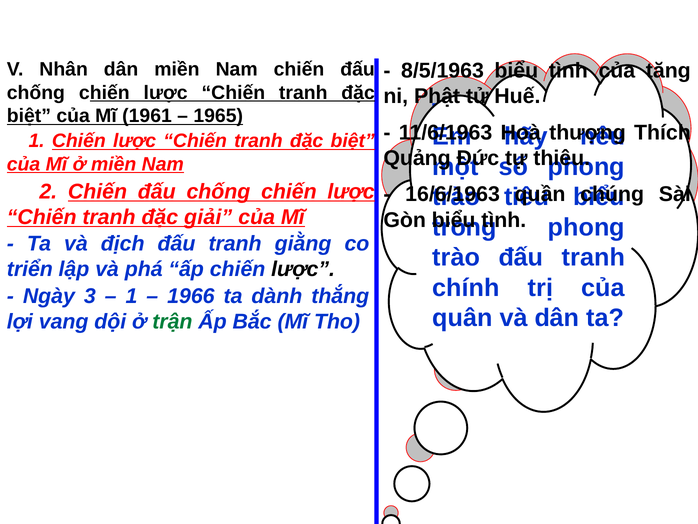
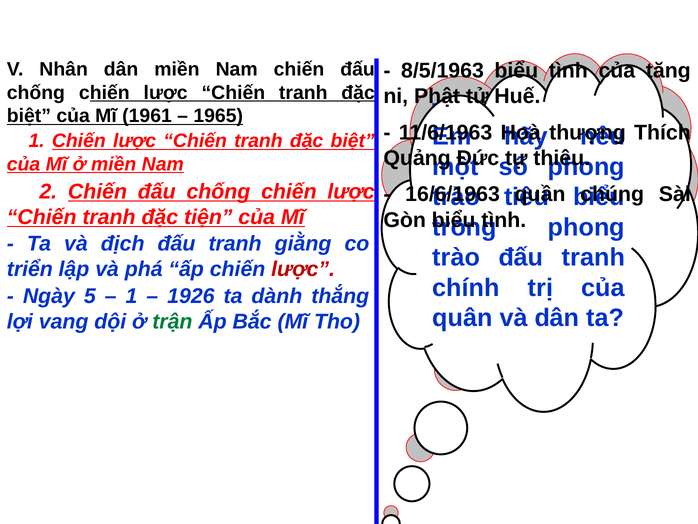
giải: giải -> tiện (208, 217)
lược colour: black -> red (303, 269)
3: 3 -> 5 (90, 296)
1966: 1966 -> 1926 (191, 296)
